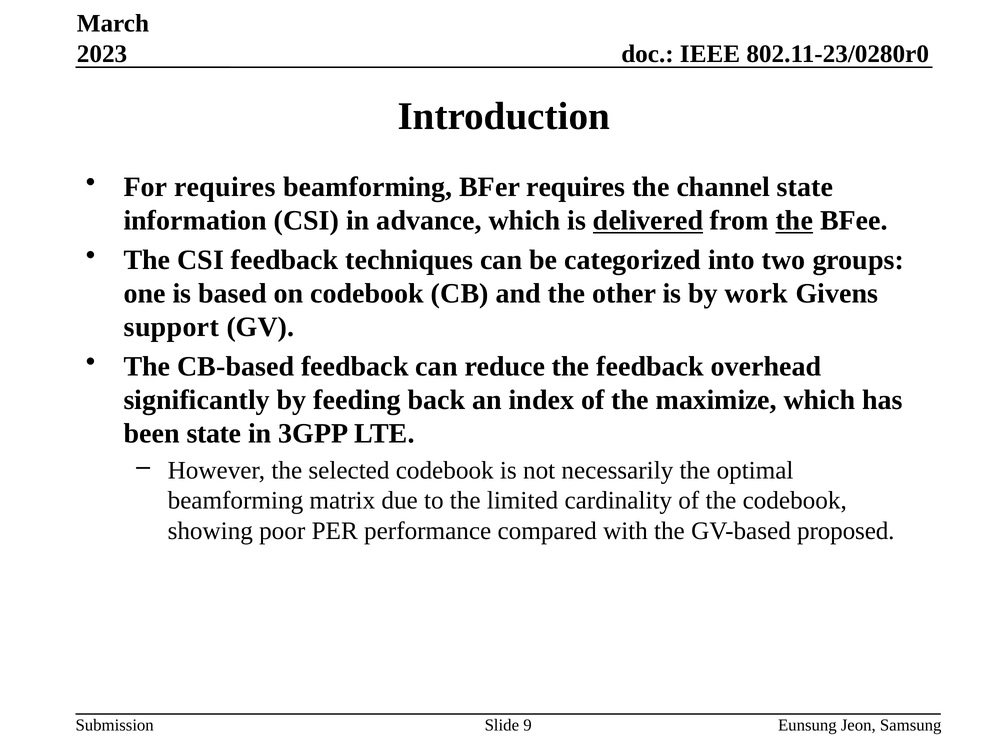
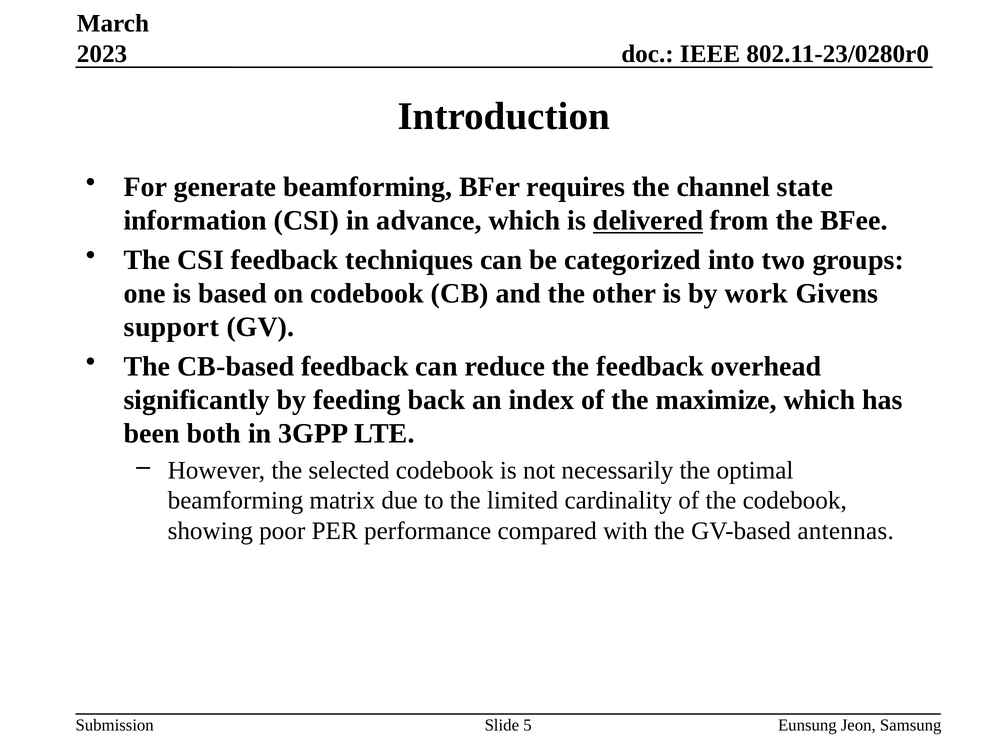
For requires: requires -> generate (225, 187)
the underline: present -> none (794, 221)
been state: state -> both (214, 434)
proposed: proposed -> antennas (846, 531)
9: 9 -> 5 (527, 725)
